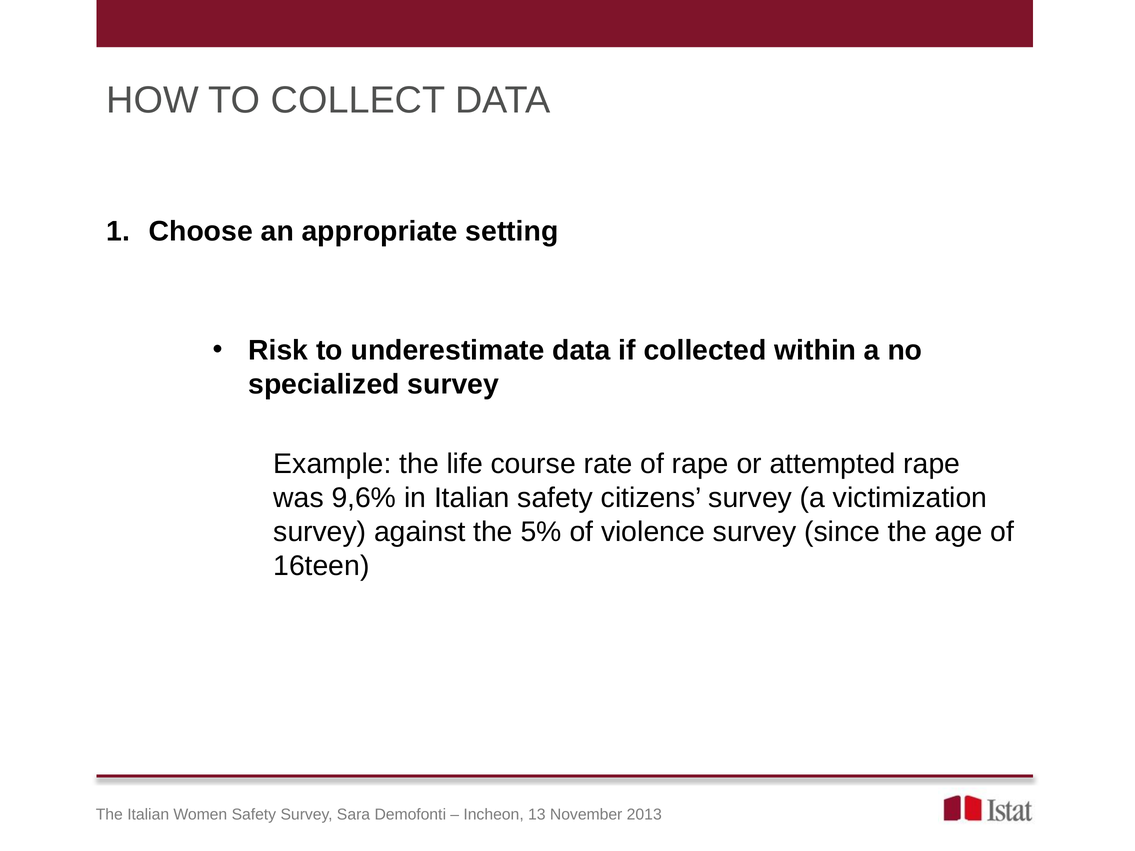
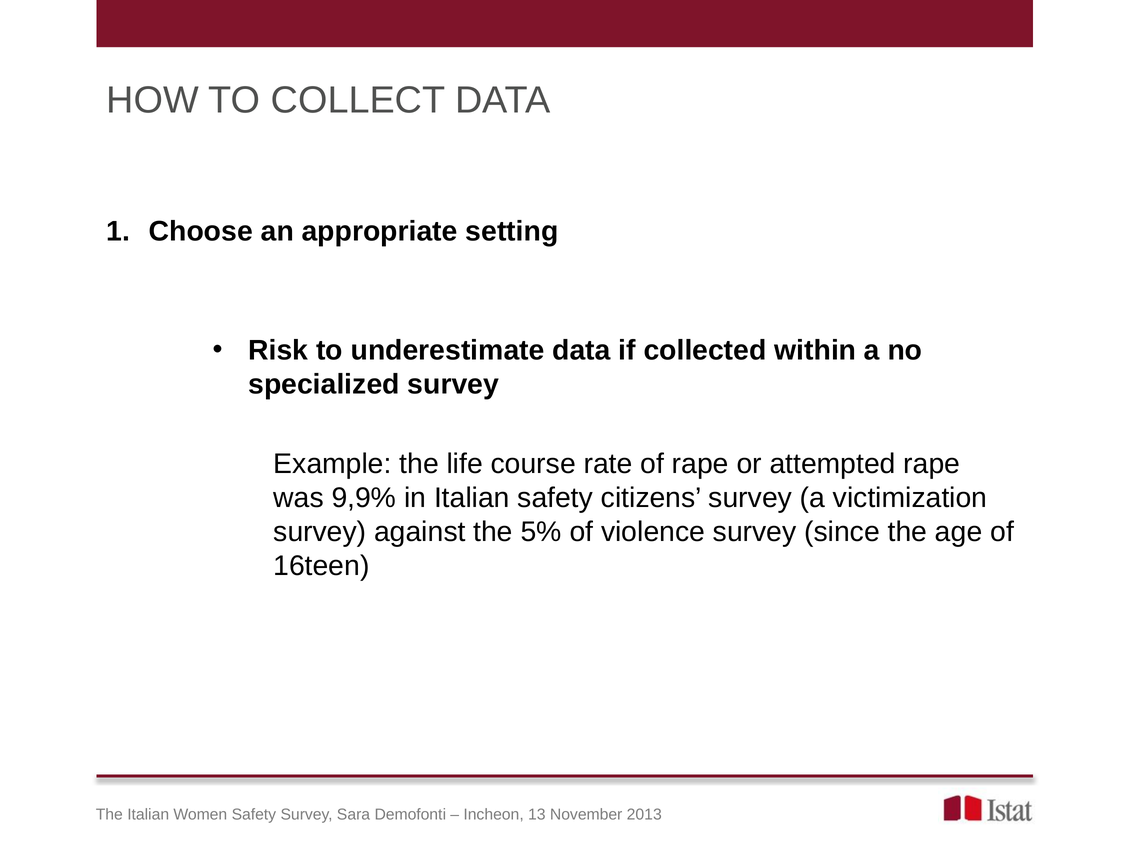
9,6%: 9,6% -> 9,9% (364, 498)
